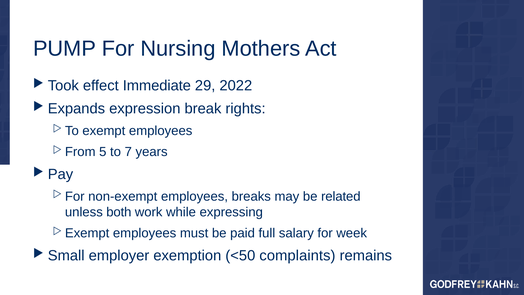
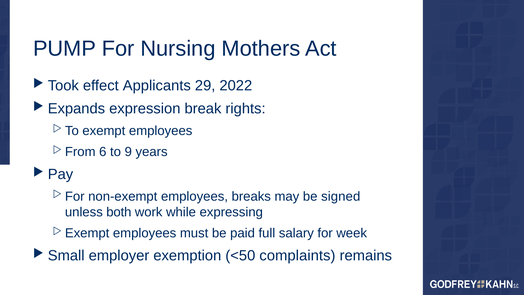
Immediate: Immediate -> Applicants (157, 85)
5: 5 -> 6 (103, 152)
7: 7 -> 9 (128, 152)
related: related -> signed (341, 196)
